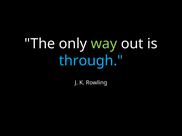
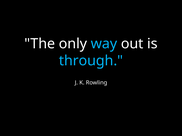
way colour: light green -> light blue (104, 44)
